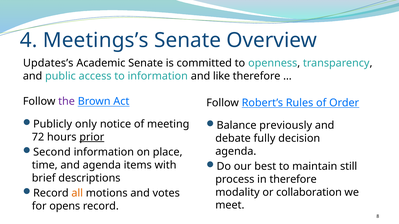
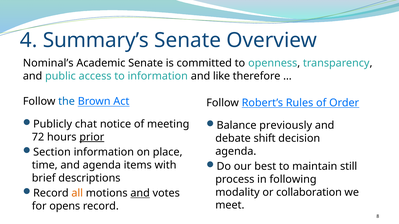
Meetings’s: Meetings’s -> Summary’s (96, 40)
Updates’s: Updates’s -> Nominal’s (48, 63)
the colour: purple -> blue (67, 102)
only: only -> chat (86, 124)
fully: fully -> shift (265, 139)
Second: Second -> Section (52, 152)
in therefore: therefore -> following (293, 180)
and underline: none -> present (140, 193)
